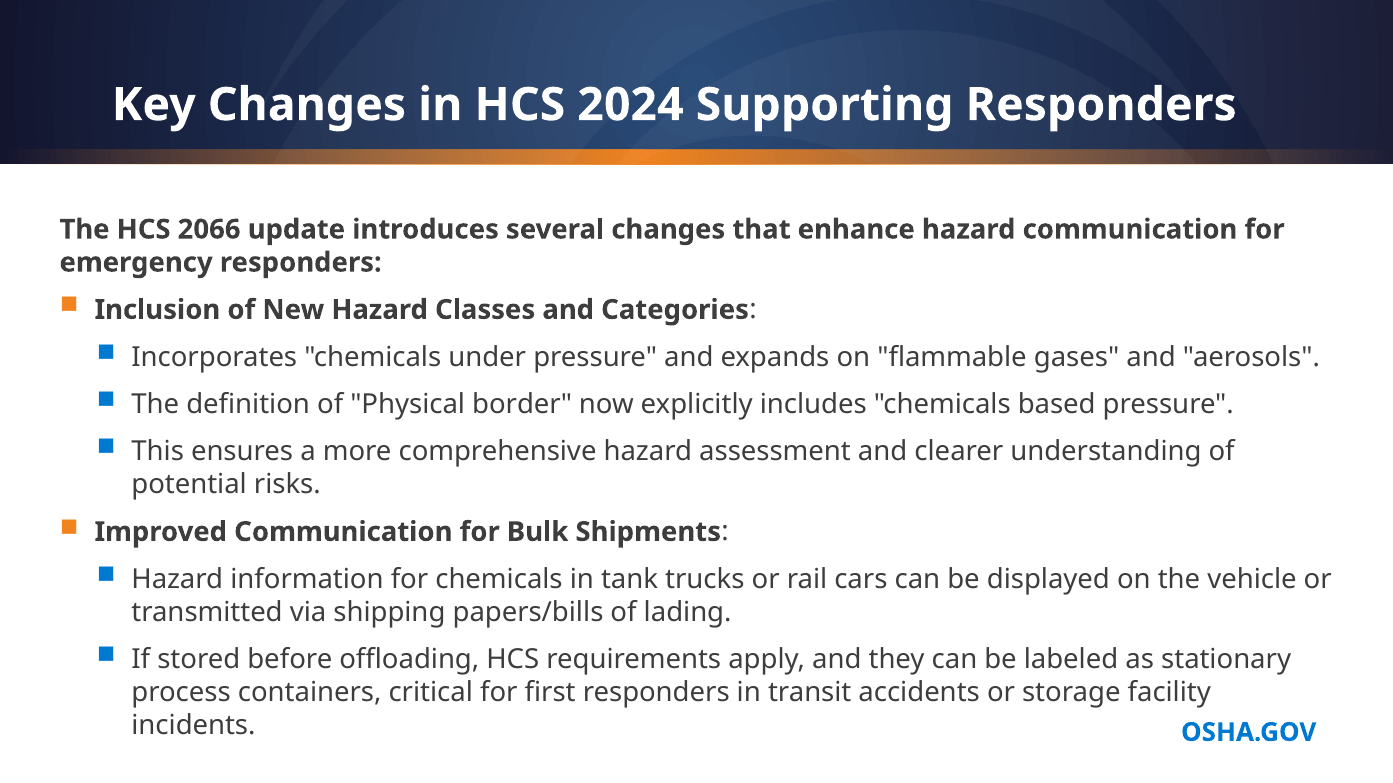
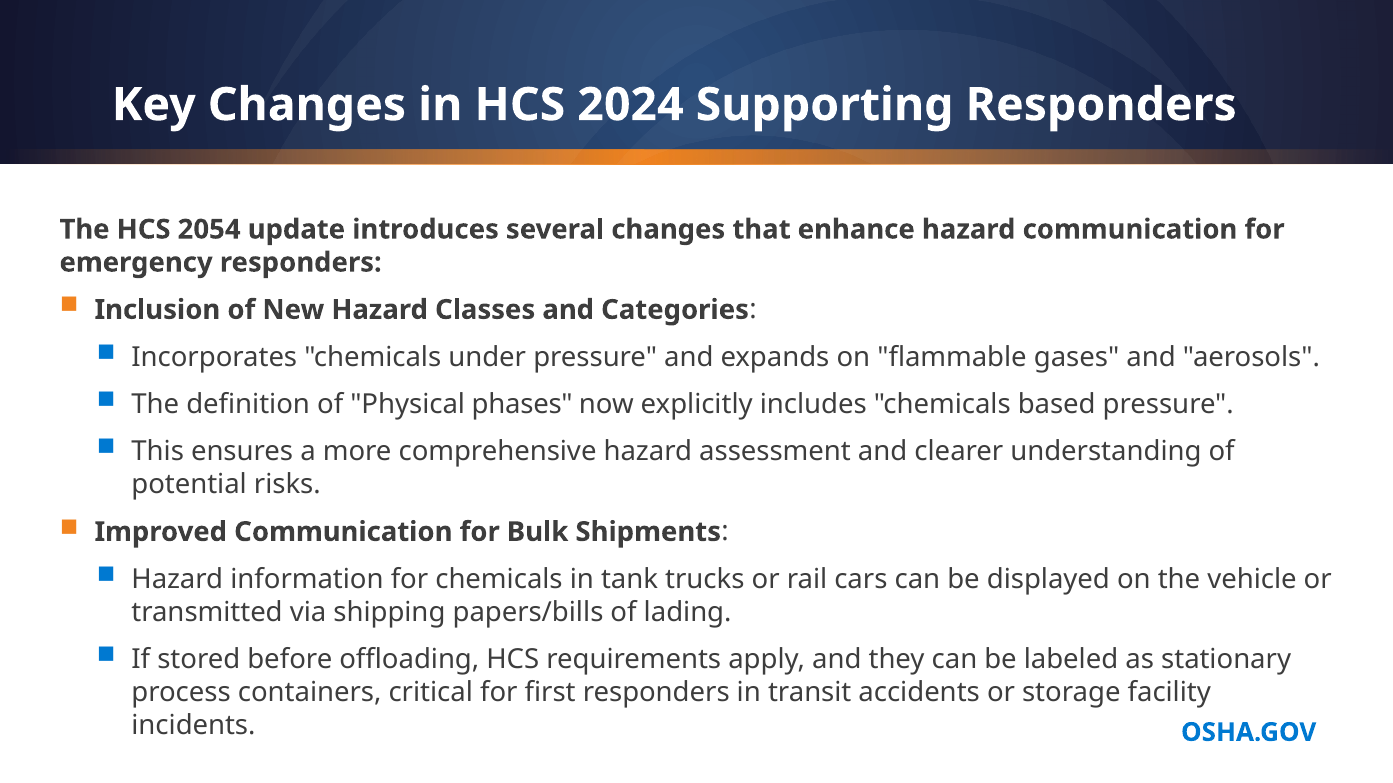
2066: 2066 -> 2054 (209, 230)
border: border -> phases (522, 405)
